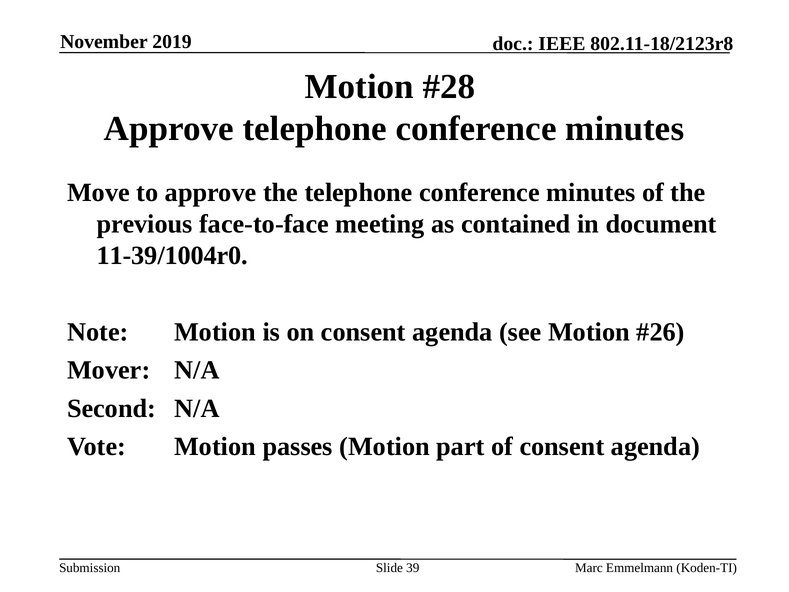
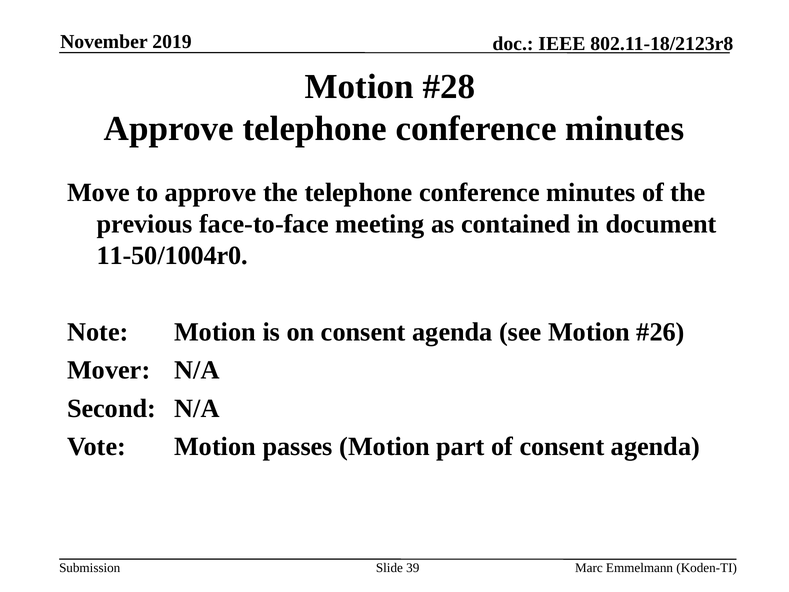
11-39/1004r0: 11-39/1004r0 -> 11-50/1004r0 (172, 256)
